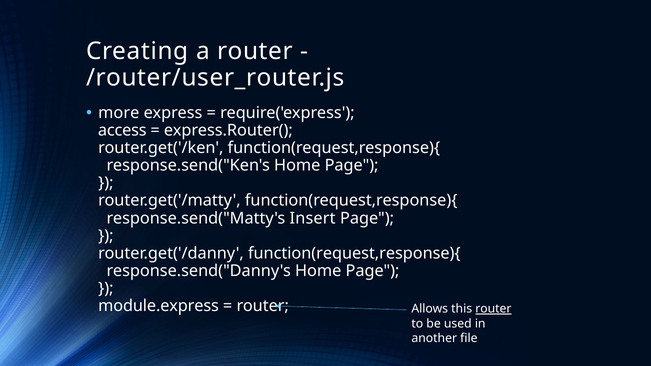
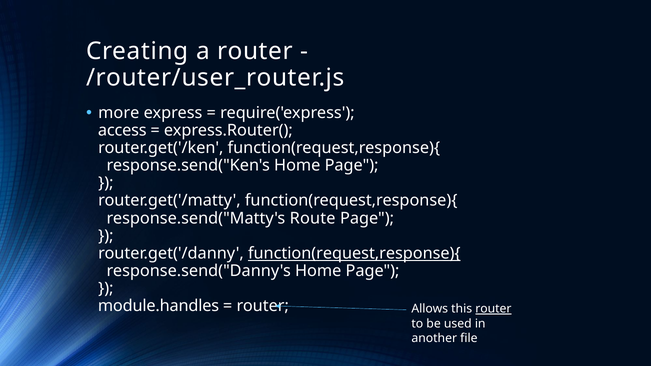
Insert: Insert -> Route (313, 218)
function(request,response){ underline: none -> present (354, 253)
module.express: module.express -> module.handles (159, 306)
